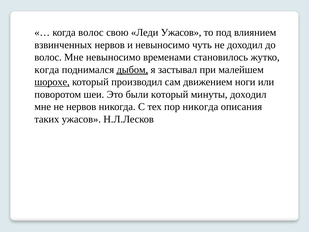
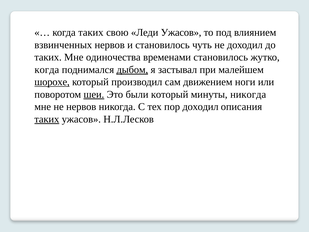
когда волос: волос -> таких (91, 33)
и невыносимо: невыносимо -> становилось (163, 45)
волос: волос -> таких (48, 57)
Мне невыносимо: невыносимо -> одиночества (113, 57)
шеи underline: none -> present (94, 94)
минуты доходил: доходил -> никогда (248, 94)
пор никогда: никогда -> доходил (201, 107)
таких underline: none -> present (47, 119)
